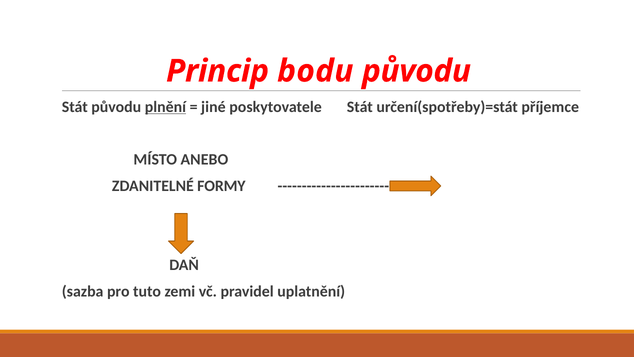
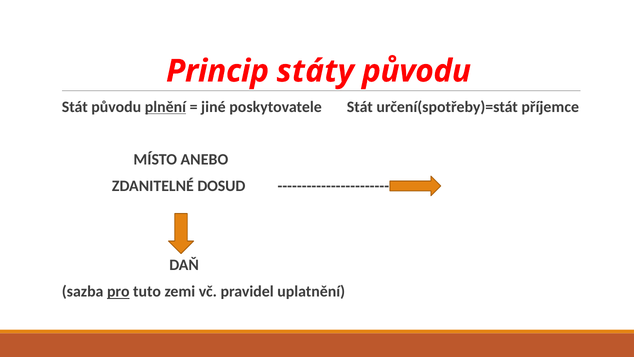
bodu: bodu -> státy (315, 71)
FORMY: FORMY -> DOSUD (221, 186)
pro underline: none -> present (118, 291)
